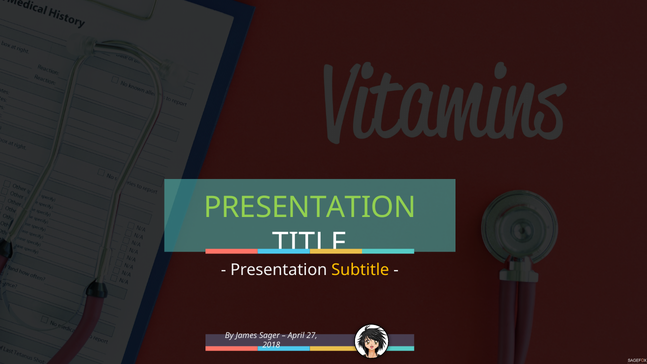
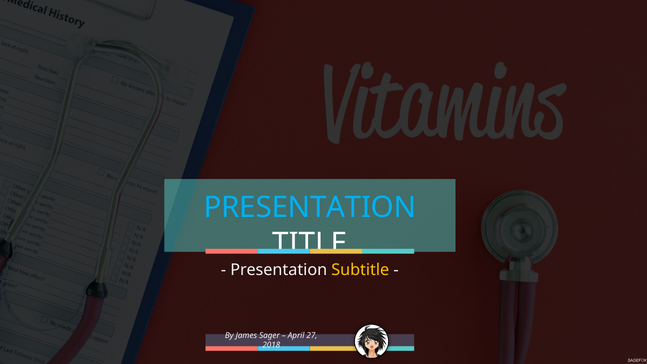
PRESENTATION colour: light green -> light blue (310, 208)
